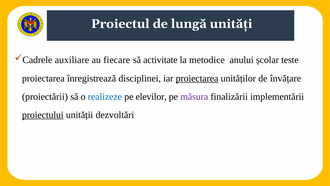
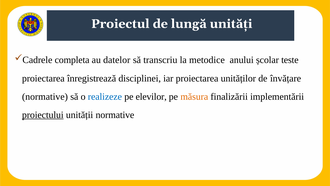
auxiliare: auxiliare -> completa (72, 60)
fiecare: fiecare -> datelor (117, 60)
activitate: activitate -> transcriu (160, 60)
proiectarea underline: present -> none (197, 78)
proiectării: proiectării -> normative (45, 96)
măsura colour: purple -> orange (194, 96)
unității dezvoltări: dezvoltări -> normative (115, 115)
